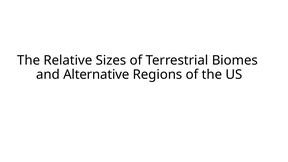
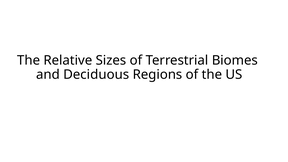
Alternative: Alternative -> Deciduous (96, 75)
